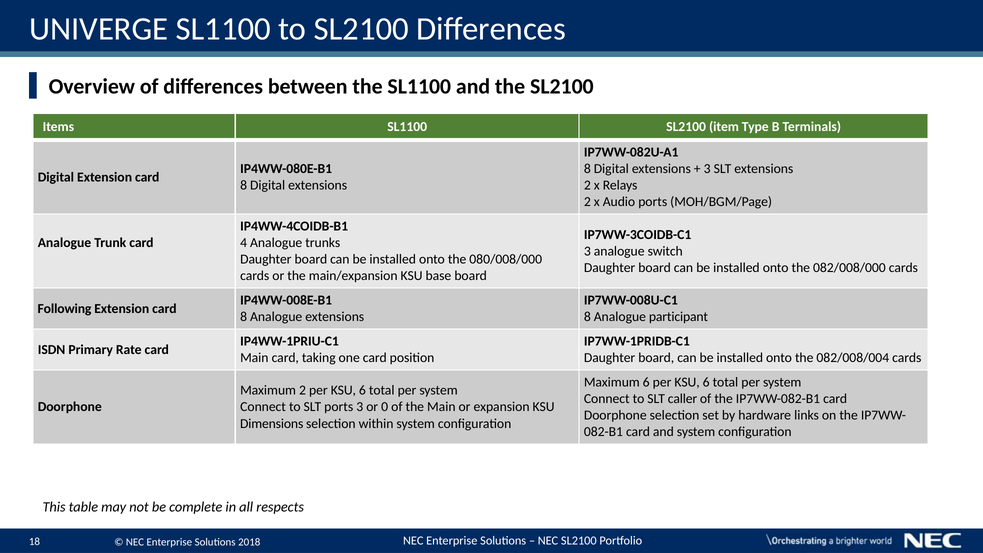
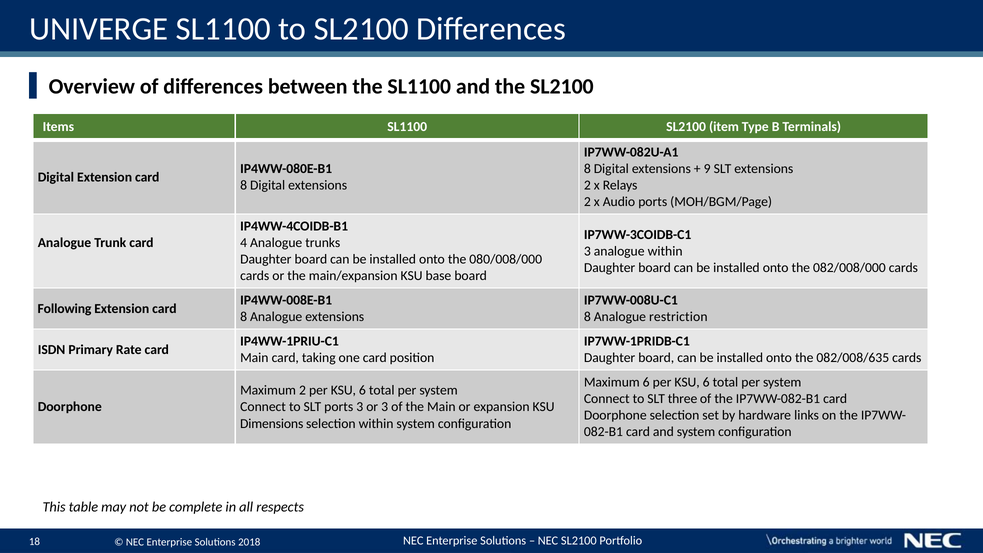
3: 3 -> 9 (707, 169)
analogue switch: switch -> within (665, 251)
participant: participant -> restriction (678, 317)
082/008/004: 082/008/004 -> 082/008/635 (853, 358)
caller: caller -> three (683, 399)
or 0: 0 -> 3 (385, 407)
